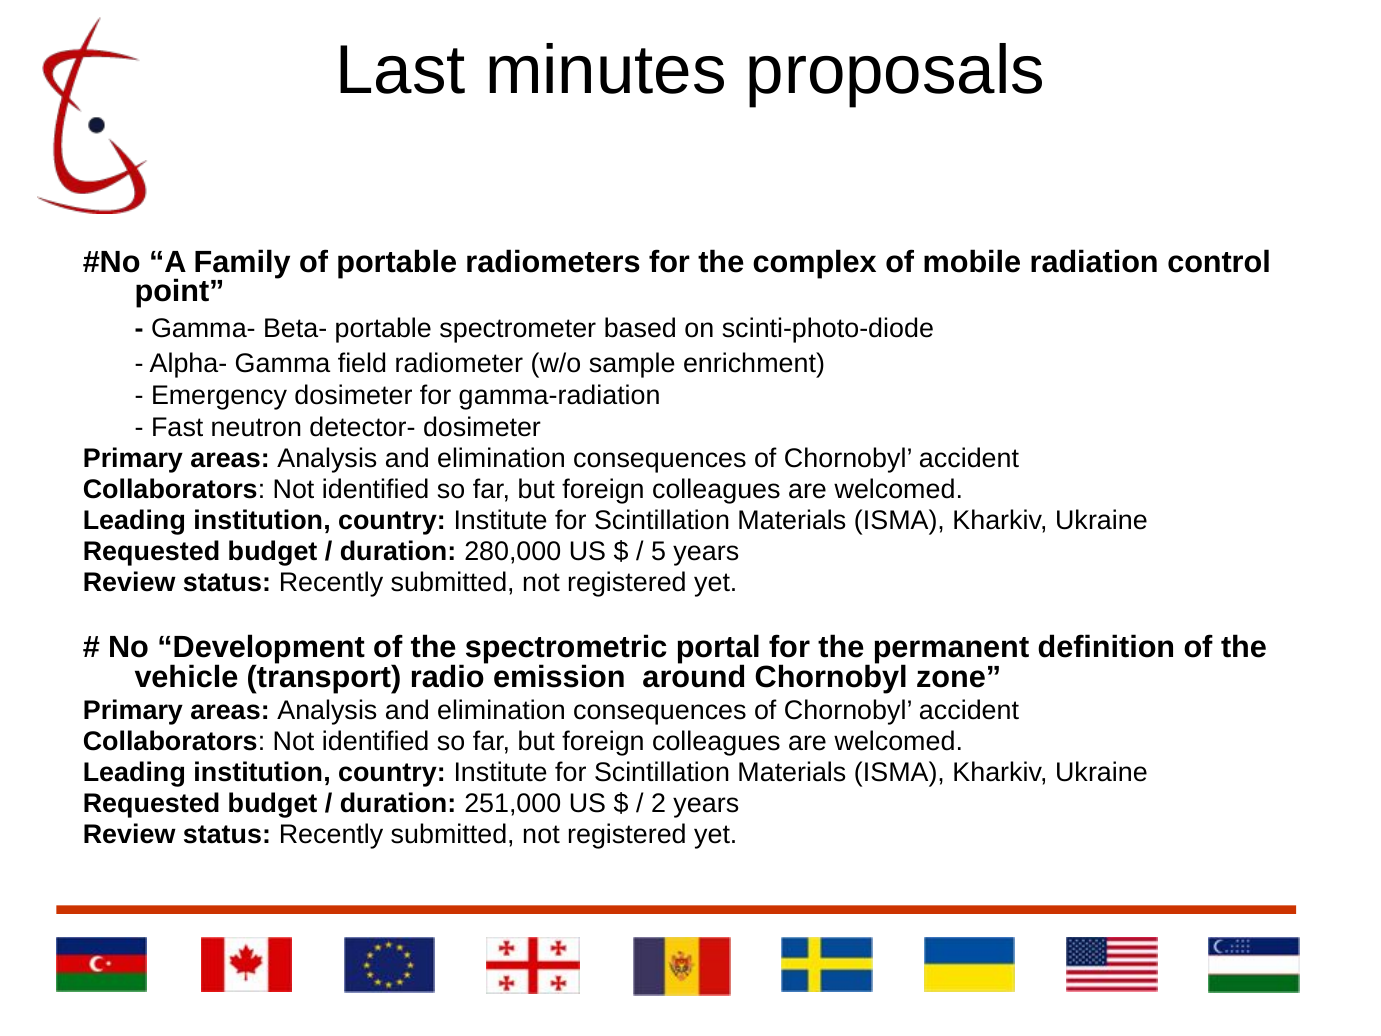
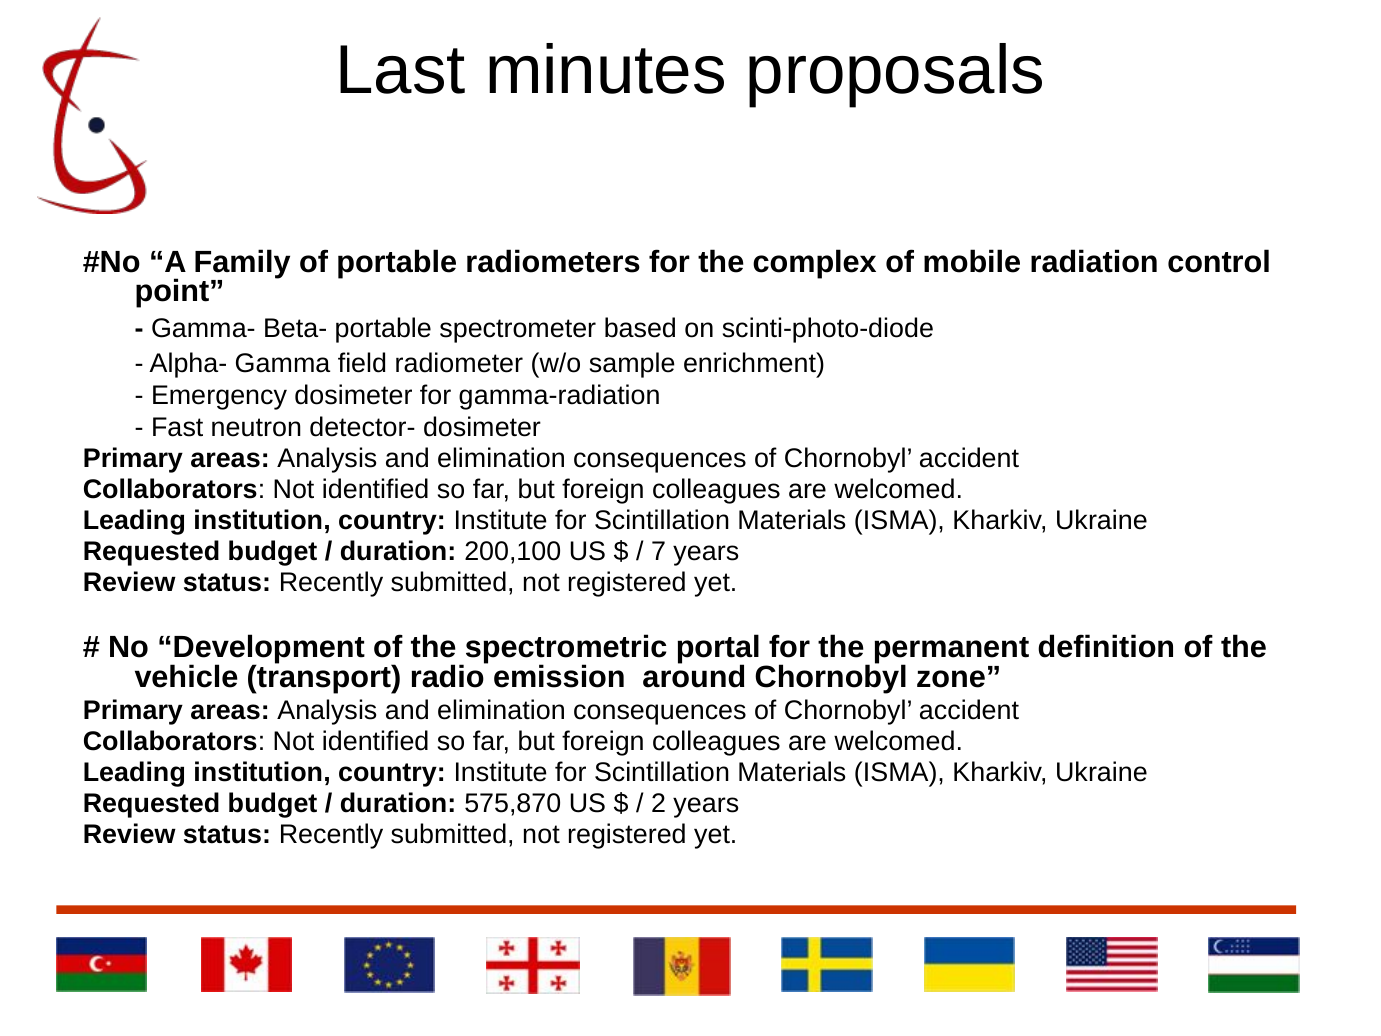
280,000: 280,000 -> 200,100 (513, 552)
5: 5 -> 7 (659, 552)
251,000: 251,000 -> 575,870 (513, 804)
